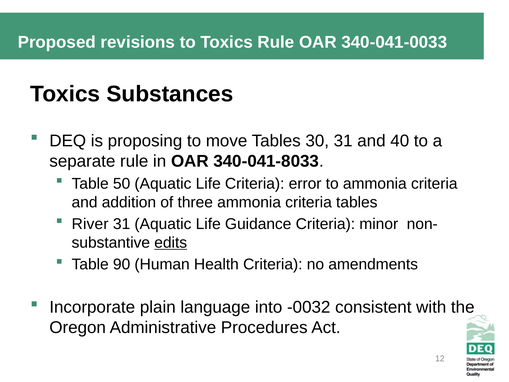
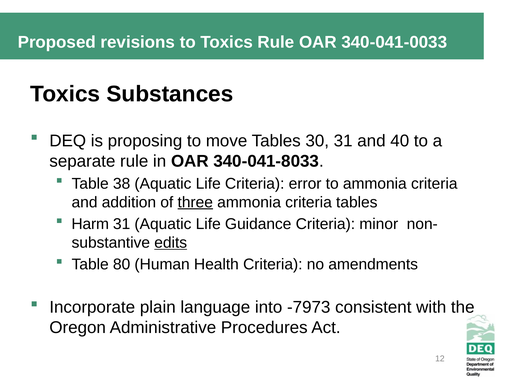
50: 50 -> 38 (122, 183)
three underline: none -> present (195, 202)
River: River -> Harm (90, 224)
90: 90 -> 80 (122, 264)
-0032: -0032 -> -7973 (309, 307)
